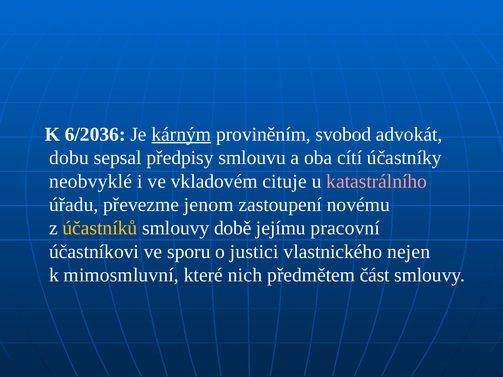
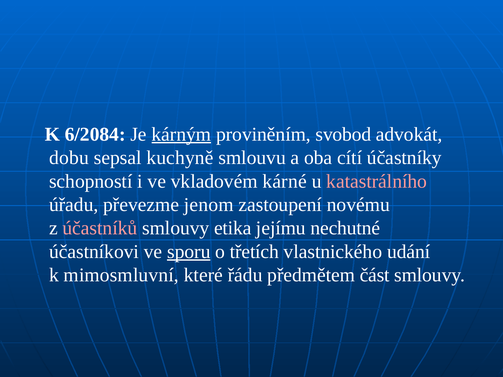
6/2036: 6/2036 -> 6/2084 (95, 134)
předpisy: předpisy -> kuchyně (180, 158)
neobvyklé: neobvyklé -> schopností (91, 181)
cituje: cituje -> kárné (285, 181)
účastníků colour: yellow -> pink (100, 228)
době: době -> etika (233, 228)
pracovní: pracovní -> nechutné (345, 228)
sporu underline: none -> present (189, 252)
justici: justici -> třetích (254, 252)
nejen: nejen -> udání (409, 252)
nich: nich -> řádu (245, 275)
